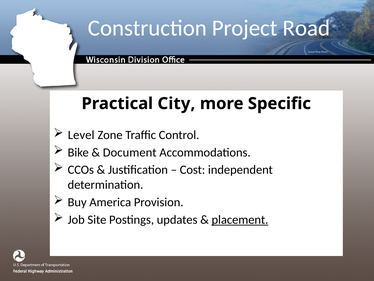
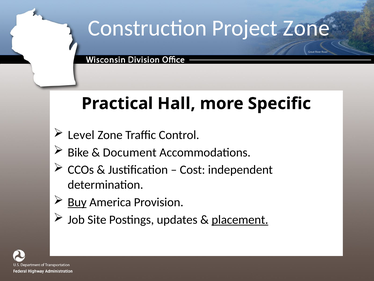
Project Road: Road -> Zone (306, 28)
City: City -> Hall (176, 103)
Buy underline: none -> present (77, 202)
